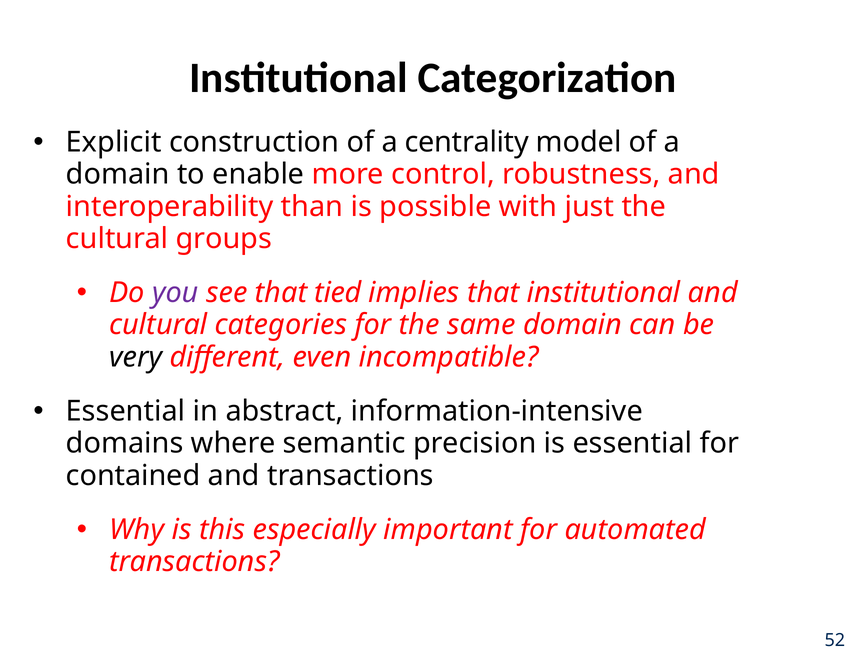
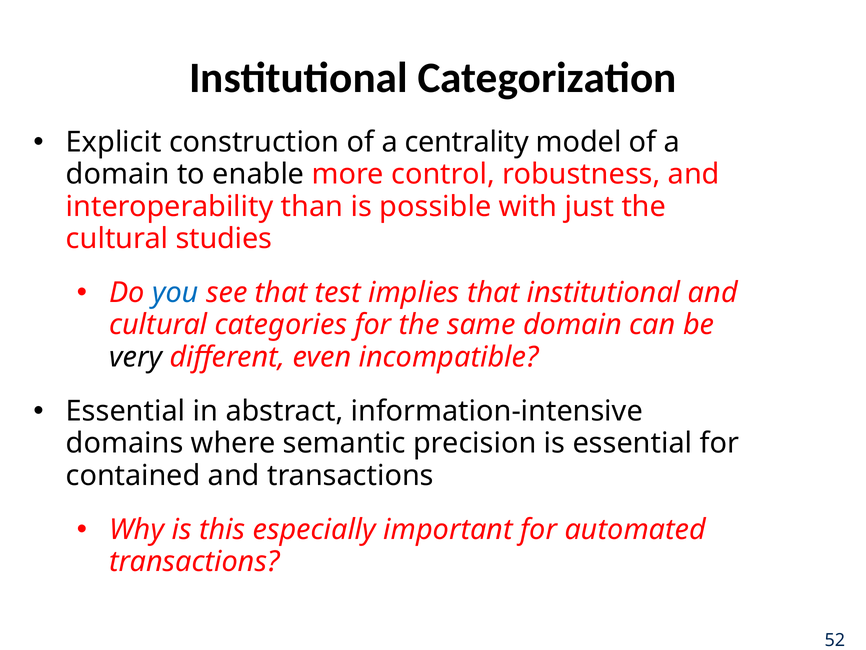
groups: groups -> studies (224, 239)
you colour: purple -> blue (175, 292)
tied: tied -> test (338, 292)
